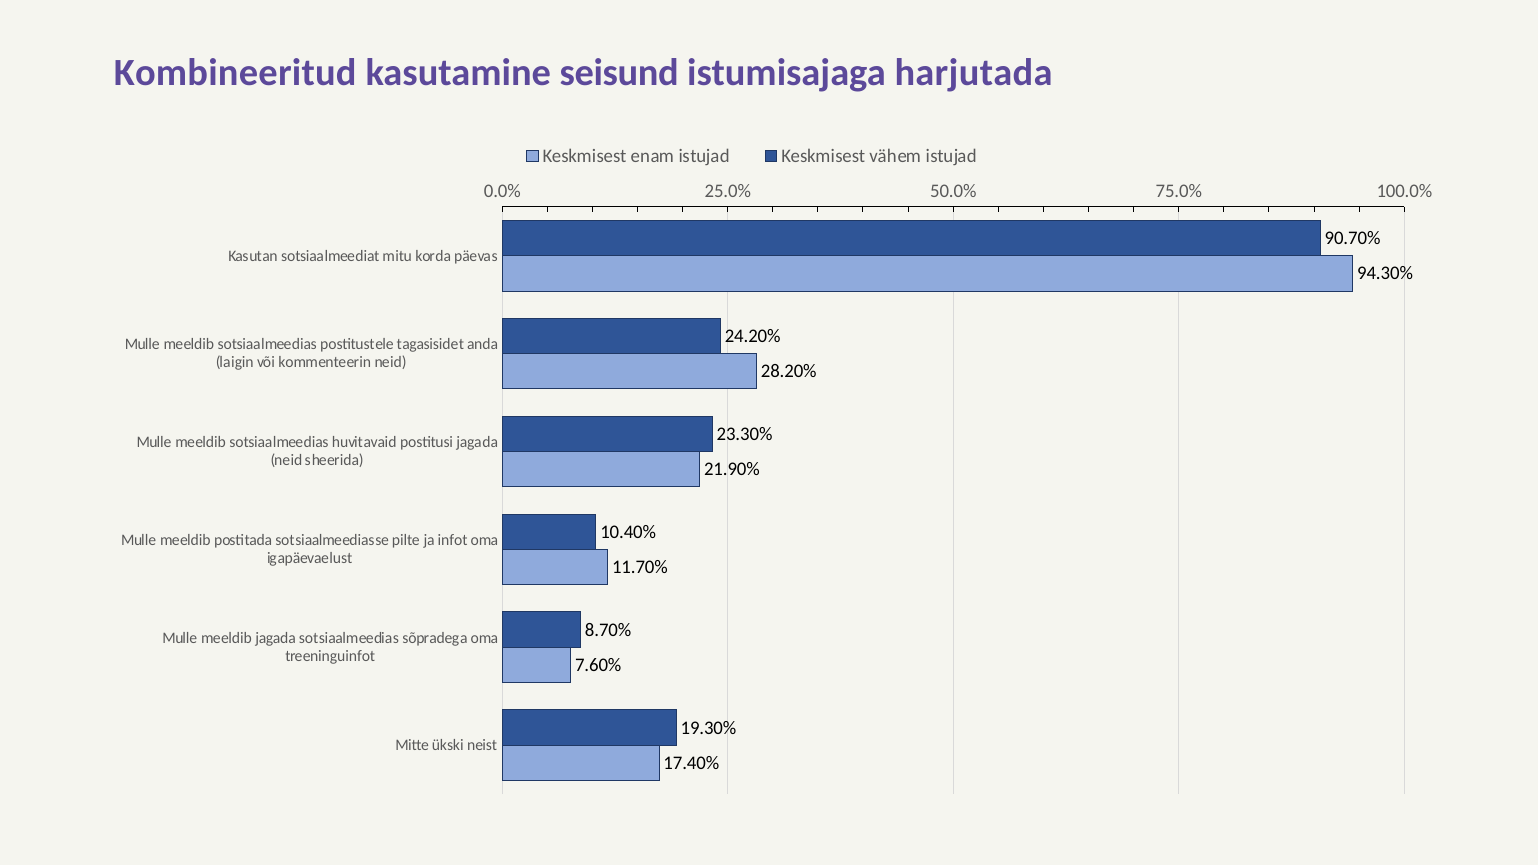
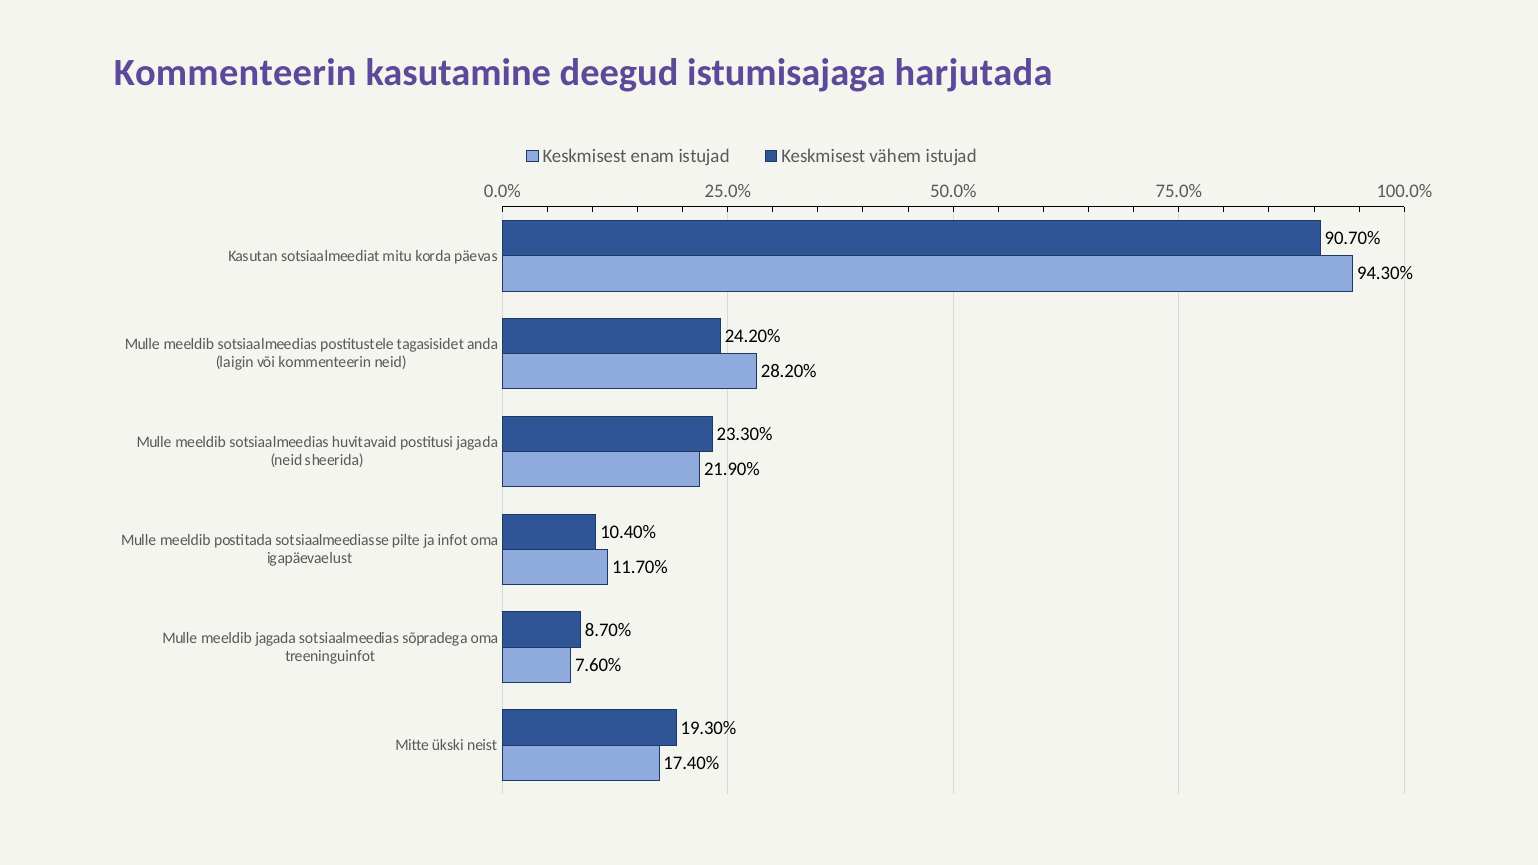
Kombineeritud: Kombineeritud -> Kommenteerin (235, 72)
seisund: seisund -> deegud (619, 72)
